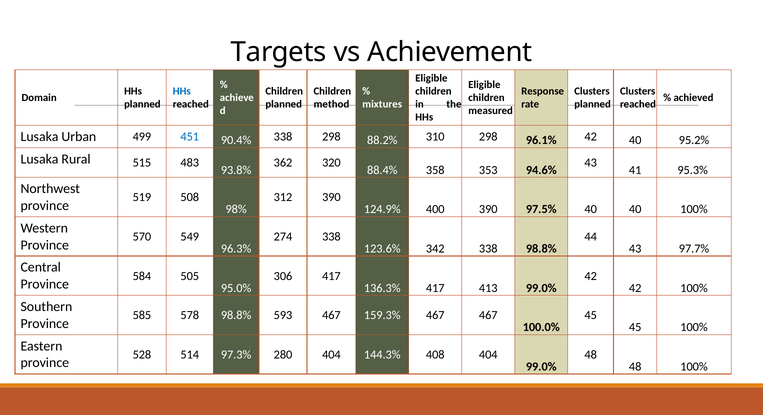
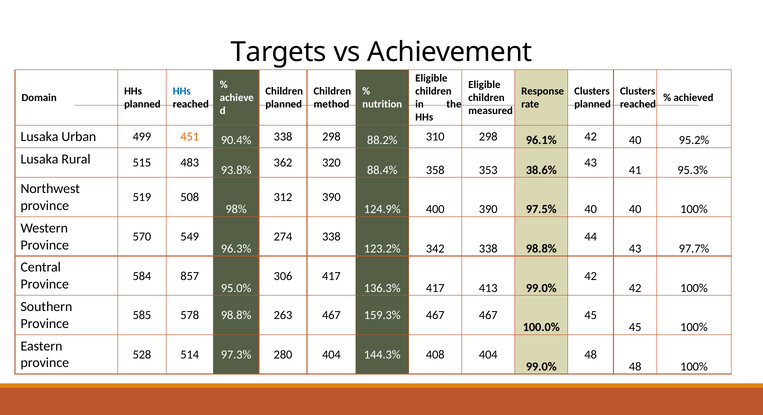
mixtures: mixtures -> nutrition (382, 104)
451 colour: blue -> orange (190, 137)
94.6%: 94.6% -> 38.6% (541, 170)
123.6%: 123.6% -> 123.2% (382, 249)
505: 505 -> 857 (190, 276)
593: 593 -> 263 (283, 316)
